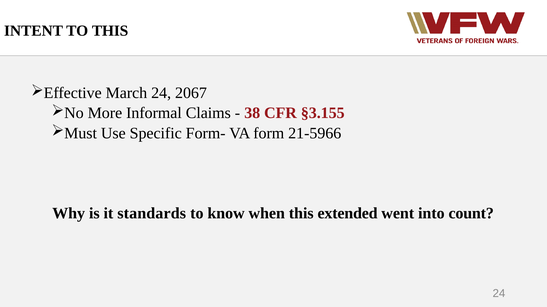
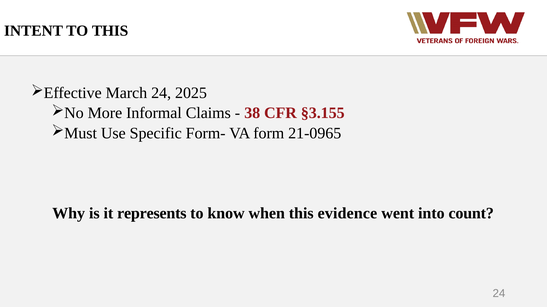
2067: 2067 -> 2025 (191, 93)
21-5966: 21-5966 -> 21-0965 (315, 133)
standards: standards -> represents (152, 214)
extended: extended -> evidence (347, 214)
